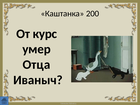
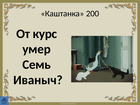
Отца: Отца -> Семь (37, 65)
